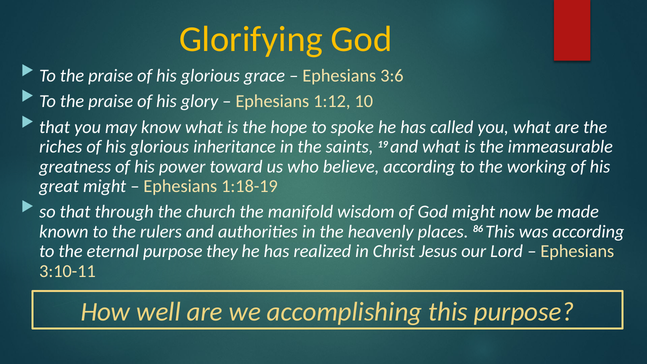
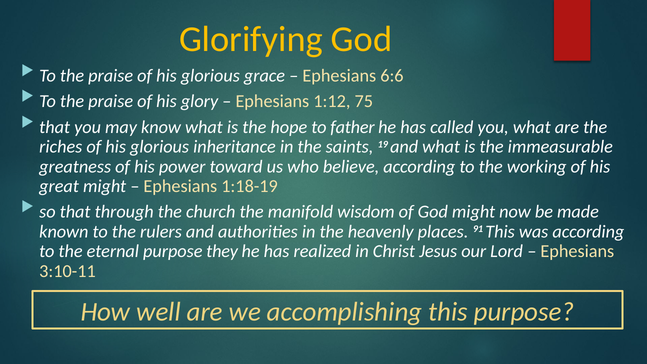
3:6: 3:6 -> 6:6 (392, 76)
10: 10 -> 75 (364, 101)
spoke: spoke -> father (352, 127)
86: 86 -> 91 (478, 229)
